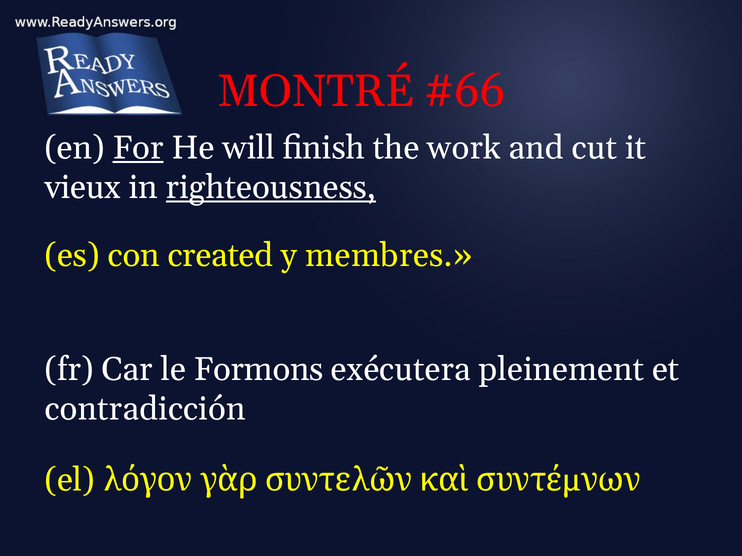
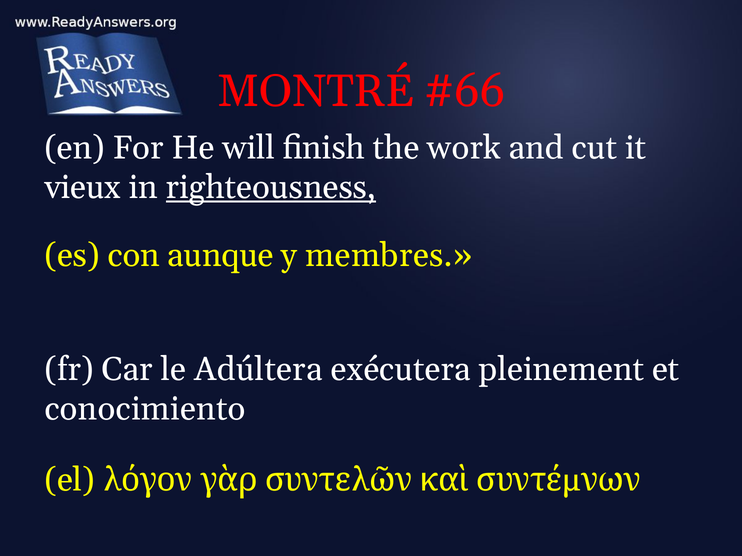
For underline: present -> none (138, 148)
created: created -> aunque (220, 255)
Formons: Formons -> Adúltera (258, 370)
contradicción: contradicción -> conocimiento (145, 409)
